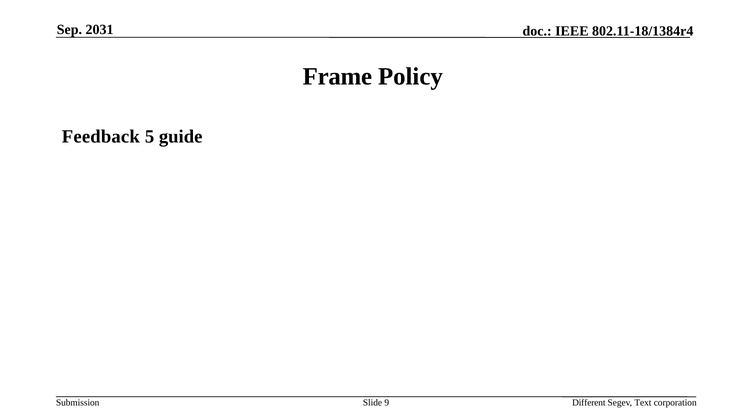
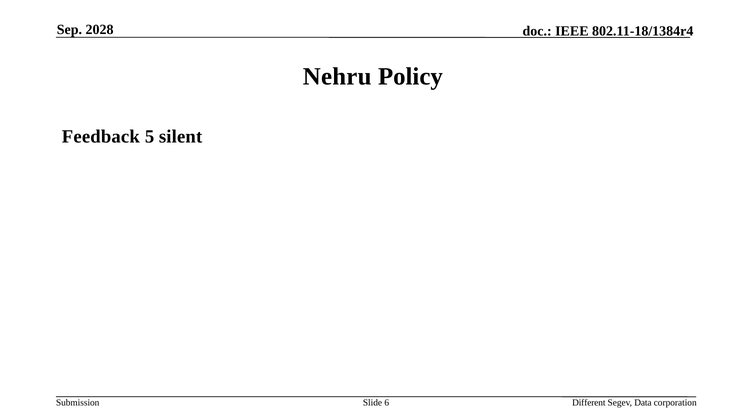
2031: 2031 -> 2028 (100, 30)
Frame: Frame -> Nehru (337, 76)
guide: guide -> silent (181, 137)
9: 9 -> 6 (387, 402)
Text: Text -> Data (643, 402)
